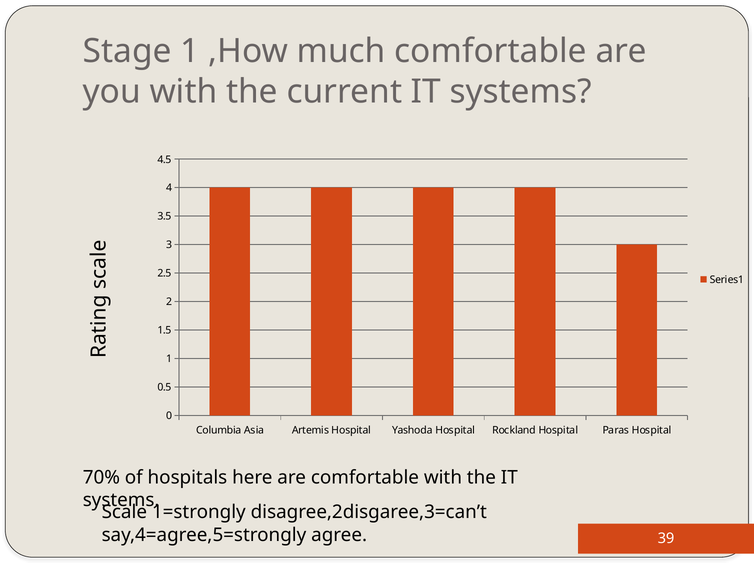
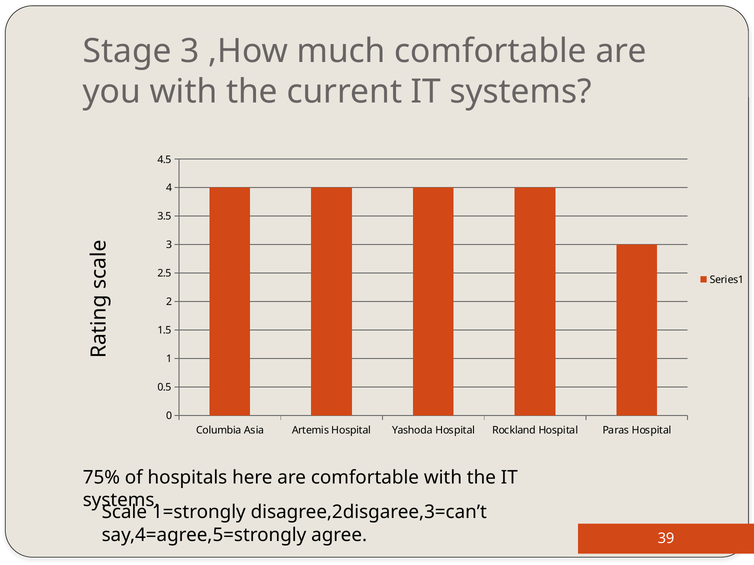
Stage 1: 1 -> 3 (190, 51)
70%: 70% -> 75% (101, 478)
